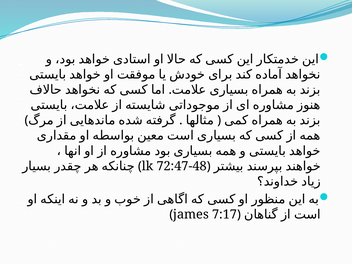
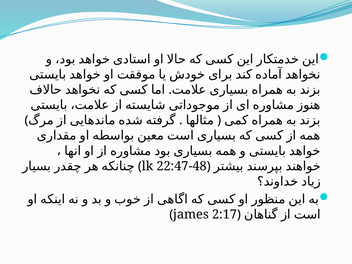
72:47-48: 72:47-48 -> 22:47-48 (182, 166)
7:17: 7:17 -> 2:17 (225, 215)
